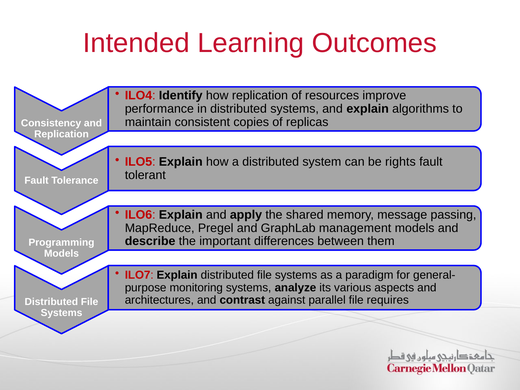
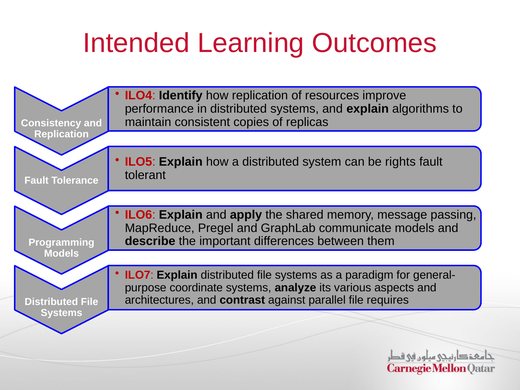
management: management -> communicate (355, 228)
monitoring: monitoring -> coordinate (196, 288)
